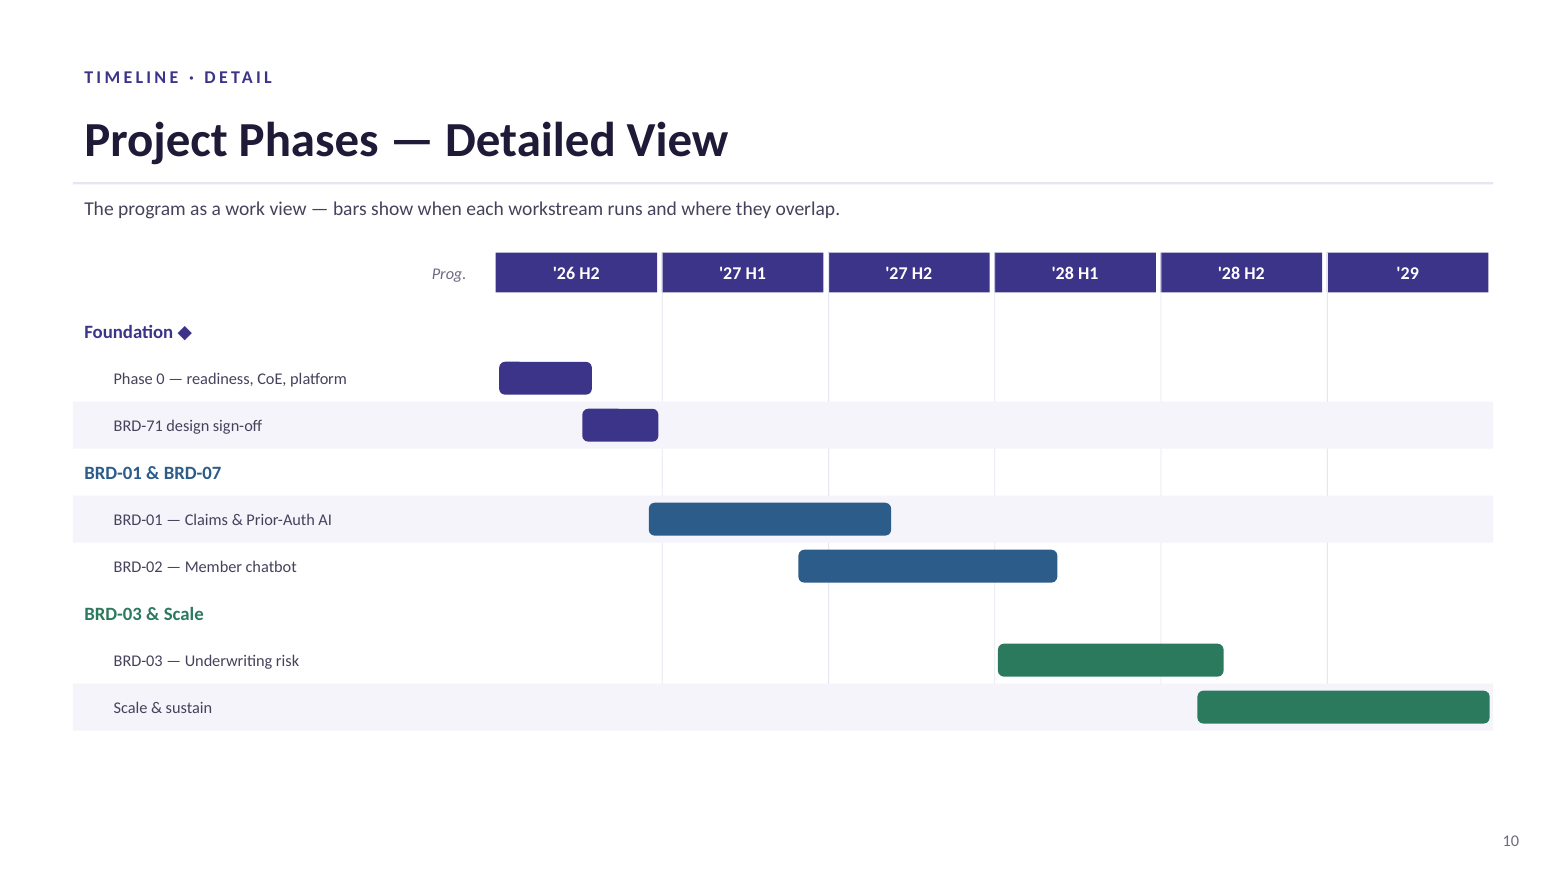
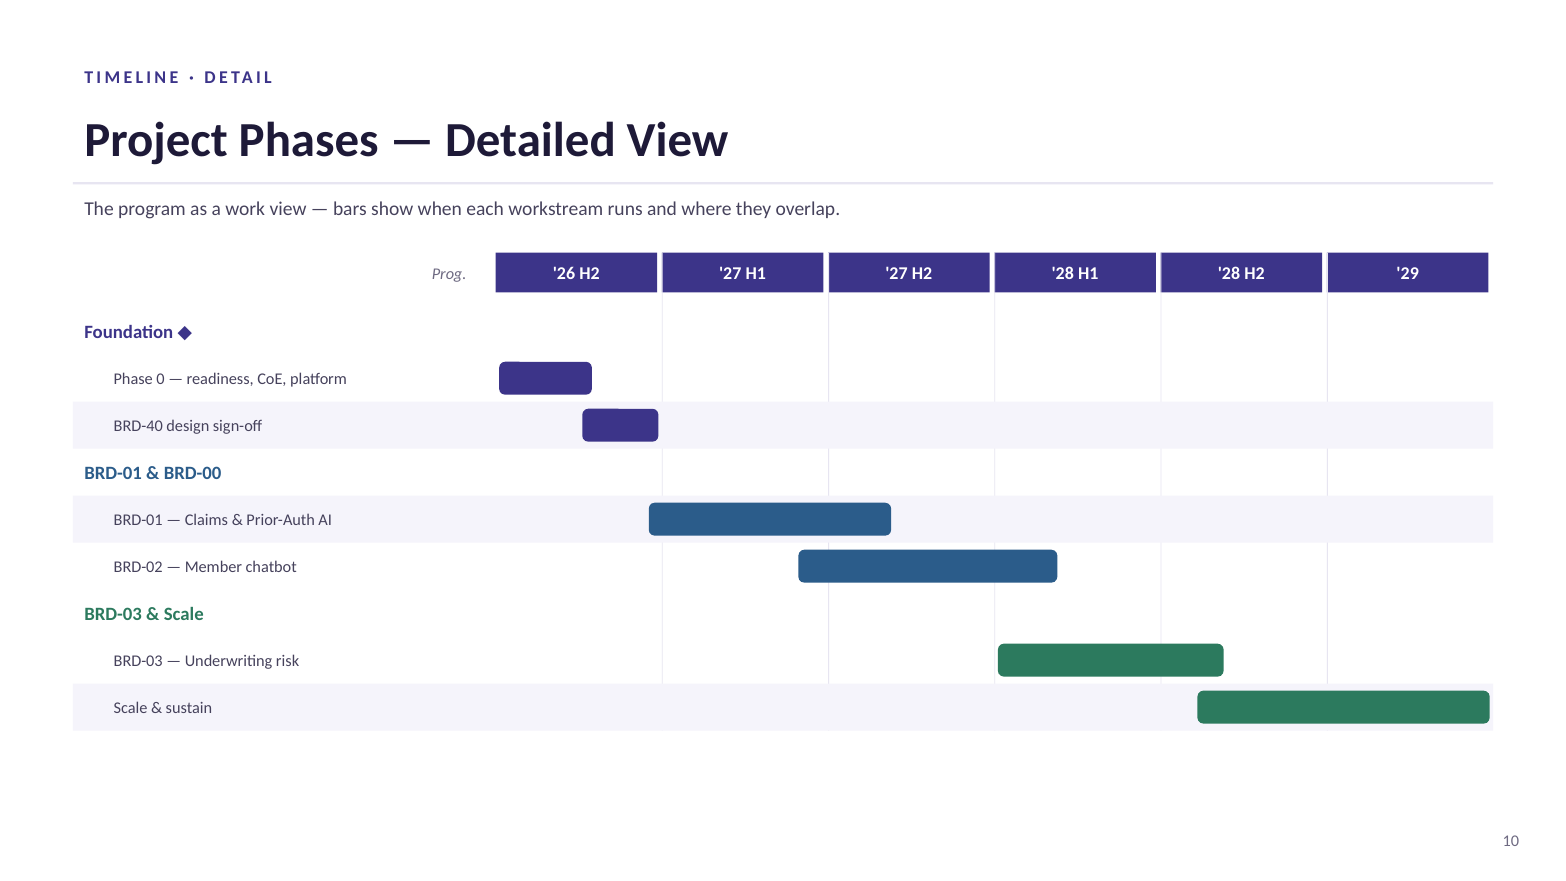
BRD-71: BRD-71 -> BRD-40 (138, 426)
BRD-07: BRD-07 -> BRD-00 (193, 473)
